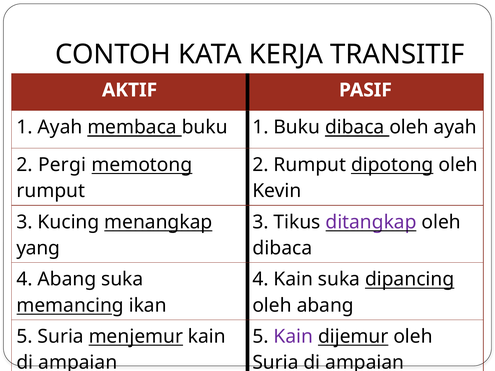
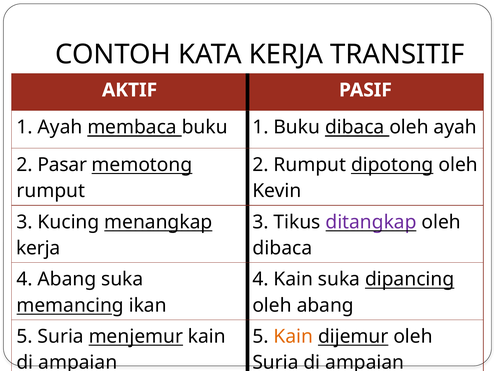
Pergi: Pergi -> Pasar (62, 165)
yang: yang -> kerja (38, 248)
Kain colour: purple -> orange (293, 337)
